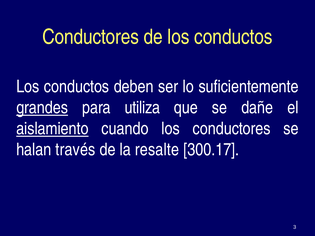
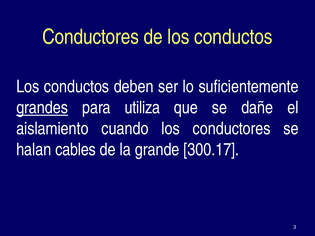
aislamiento underline: present -> none (52, 129)
través: través -> cables (76, 150)
resalte: resalte -> grande (157, 150)
